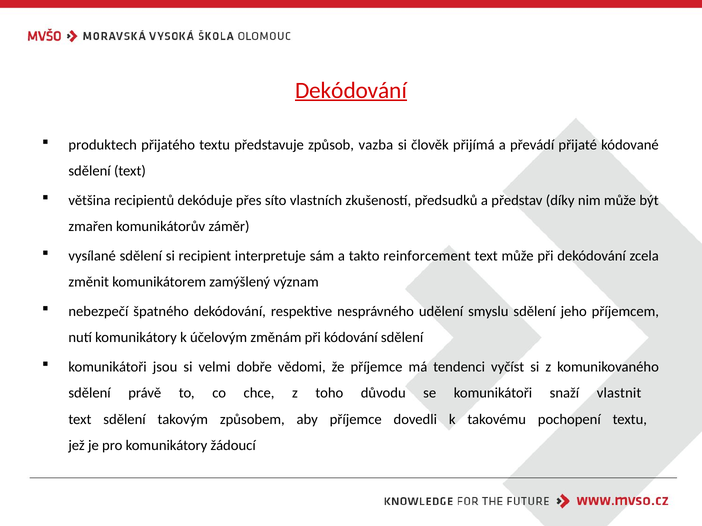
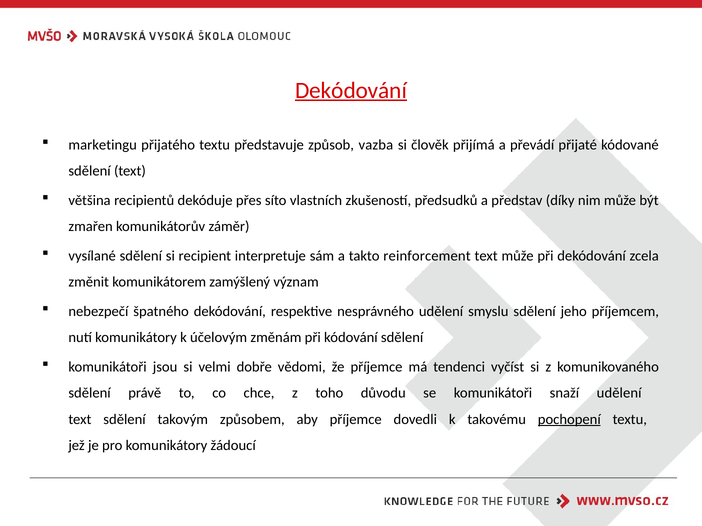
produktech: produktech -> marketingu (103, 145)
snaží vlastnit: vlastnit -> udělení (619, 393)
pochopení underline: none -> present (569, 420)
